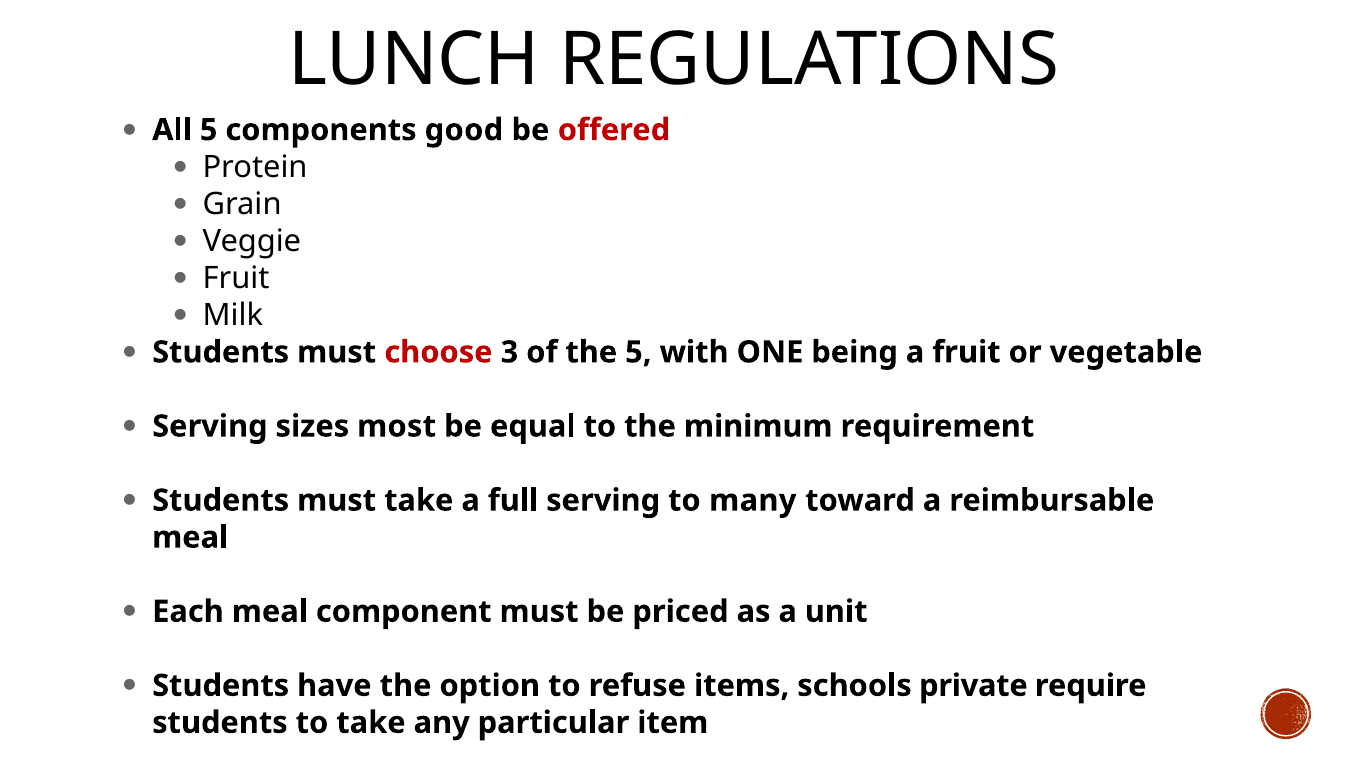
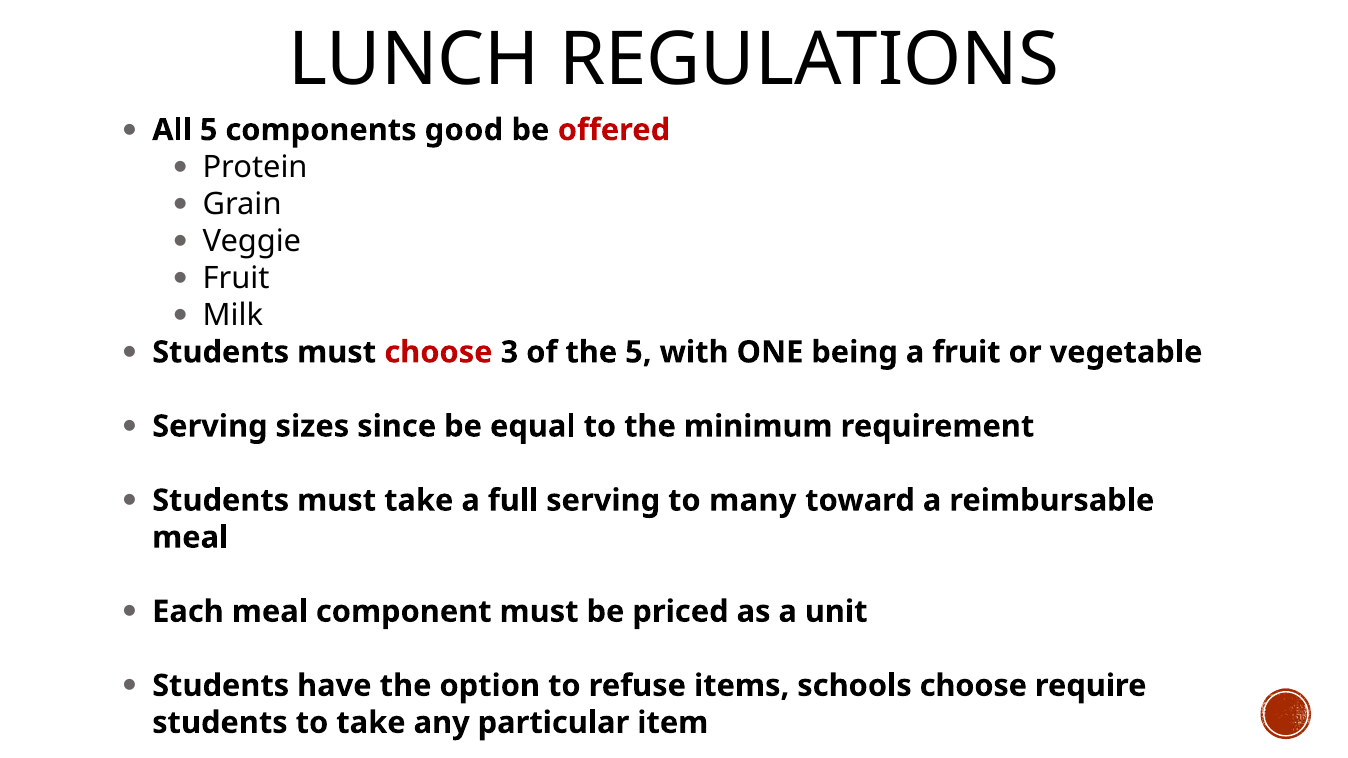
most: most -> since (397, 426)
schools private: private -> choose (973, 686)
